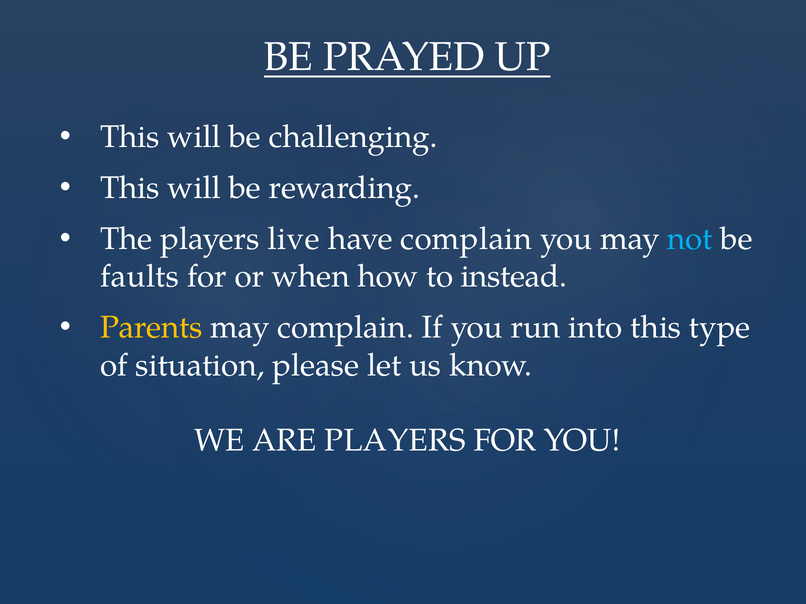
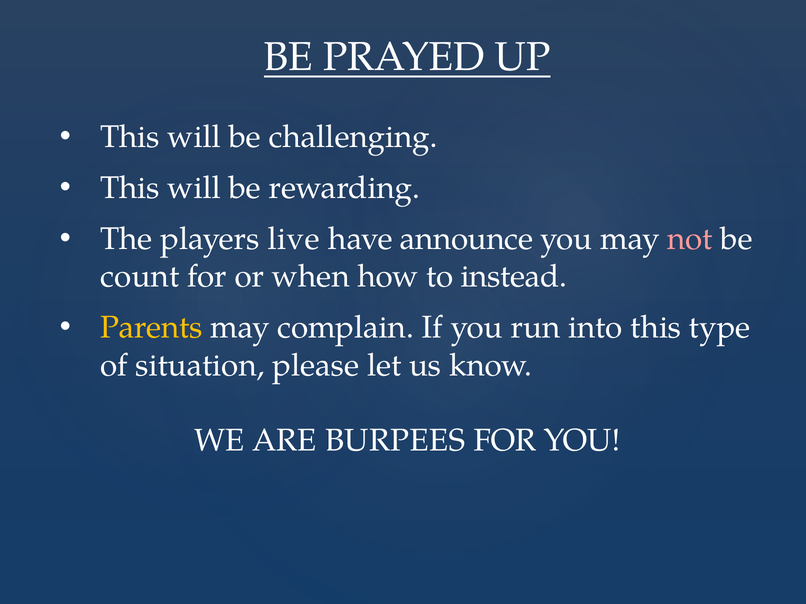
have complain: complain -> announce (467, 239)
not colour: light blue -> pink (690, 239)
faults: faults -> count (140, 277)
ARE PLAYERS: PLAYERS -> BURPEES (395, 441)
